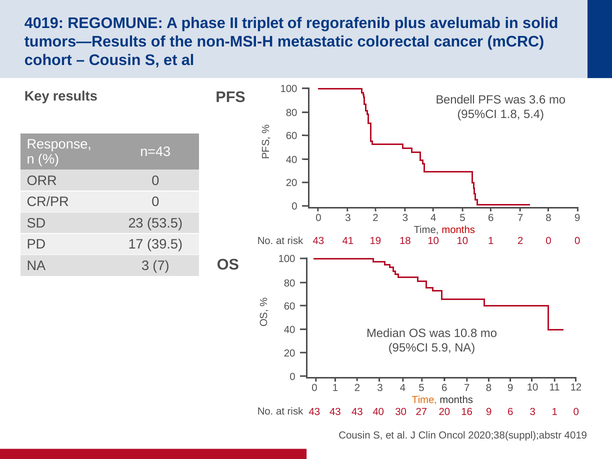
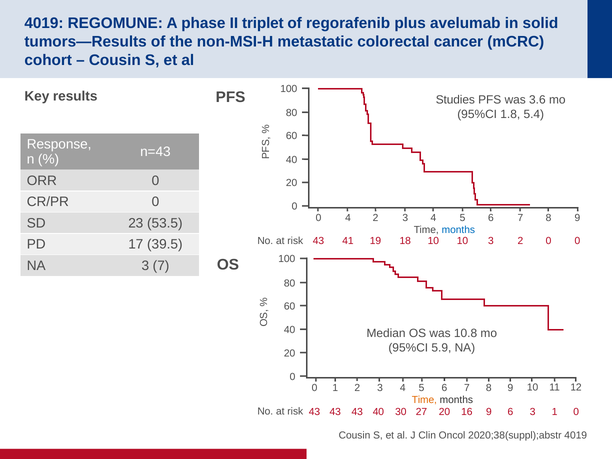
Bendell: Bendell -> Studies (455, 100)
3: 3 -> 4 (348, 218)
months colour: red -> blue (458, 230)
10 1: 1 -> 3 (491, 241)
